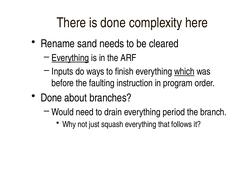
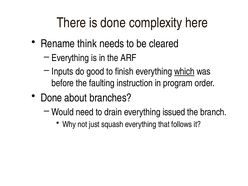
sand: sand -> think (87, 44)
Everything underline: present -> none (70, 58)
ways: ways -> good (95, 72)
period: period -> issued (174, 112)
